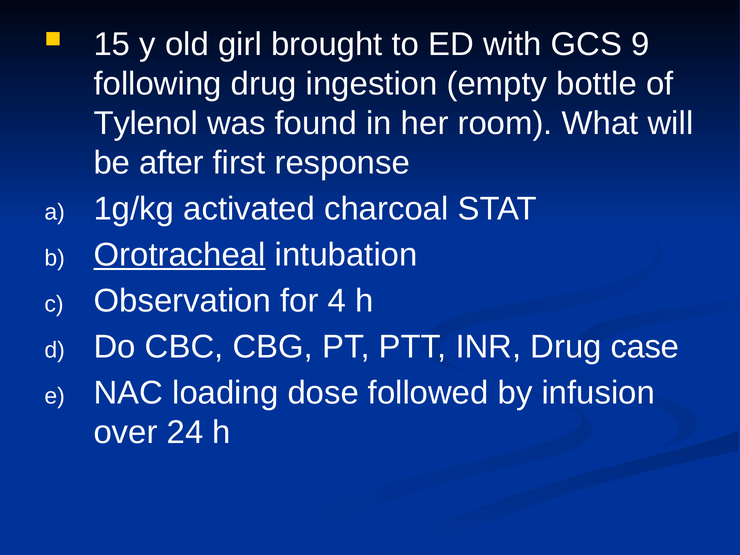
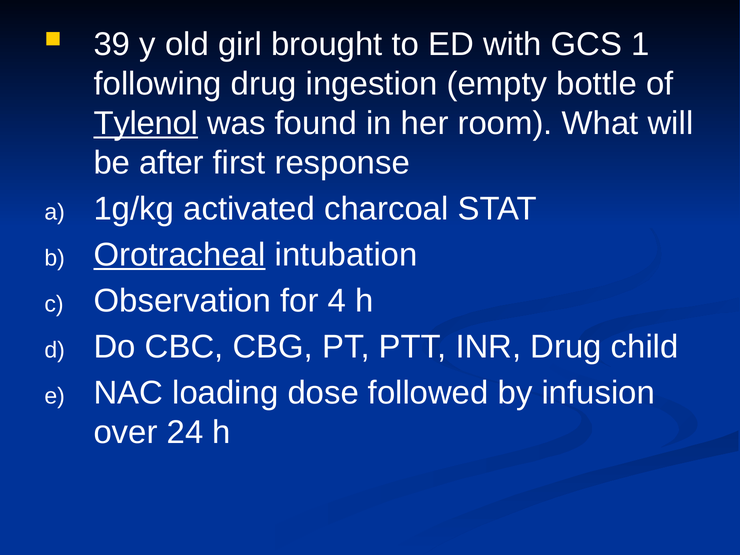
15: 15 -> 39 (112, 44)
9: 9 -> 1 (640, 44)
Tylenol underline: none -> present (146, 123)
case: case -> child (645, 347)
